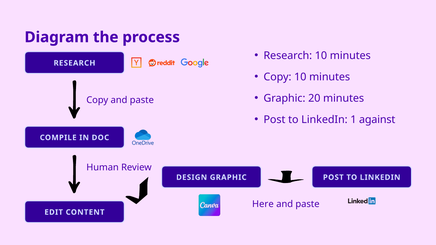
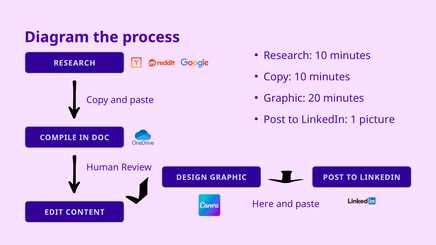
against: against -> picture (377, 120)
